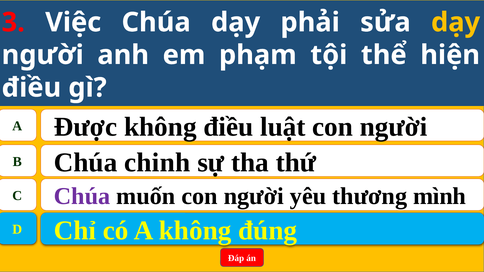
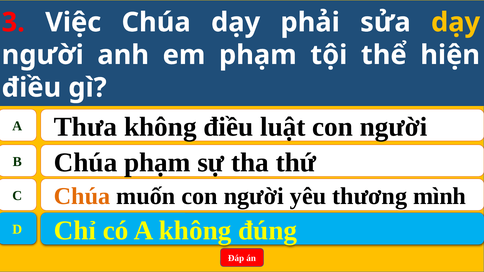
Được: Được -> Thưa (86, 127)
Chúa chinh: chinh -> phạm (157, 163)
Chúa colour: purple -> orange (82, 196)
